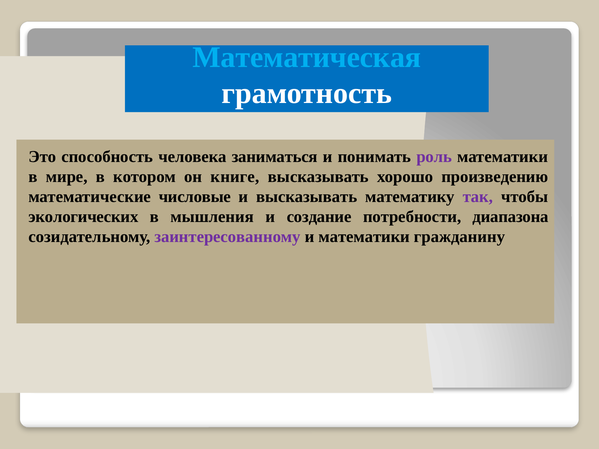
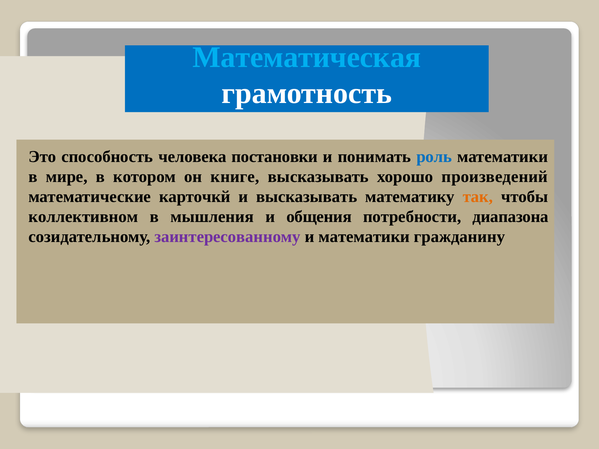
заниматься: заниматься -> постановки (275, 157)
роль colour: purple -> blue (434, 157)
произведению: произведению -> произведений (495, 177)
числовые: числовые -> карточкй (195, 197)
так colour: purple -> orange (478, 197)
экологических: экологических -> коллективном (83, 217)
создание: создание -> общения (319, 217)
